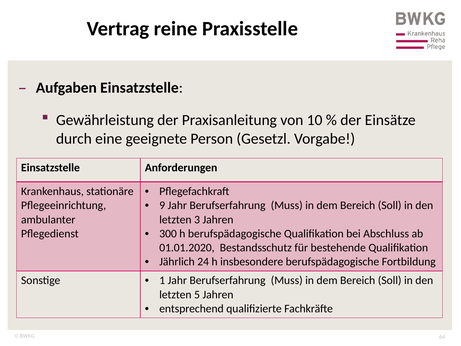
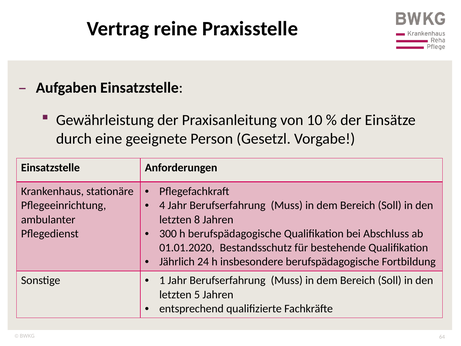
9: 9 -> 4 (162, 205)
3: 3 -> 8 (197, 219)
